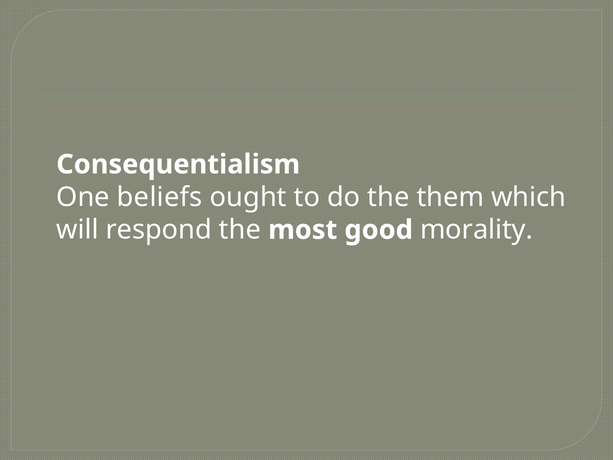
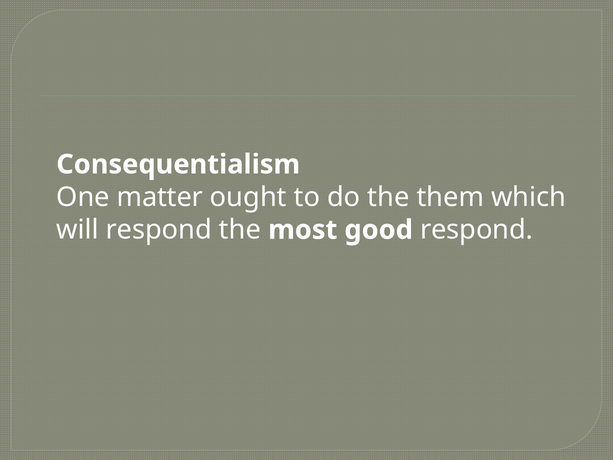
beliefs: beliefs -> matter (160, 197)
good morality: morality -> respond (477, 230)
